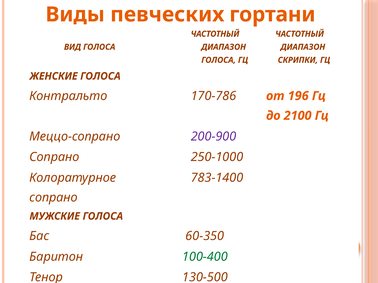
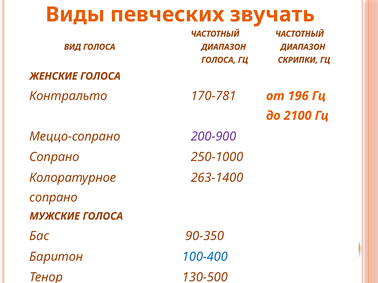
гортани: гортани -> звучать (272, 15)
170-786: 170-786 -> 170-781 (214, 96)
783-1400: 783-1400 -> 263-1400 (217, 178)
60-350: 60-350 -> 90-350 (205, 236)
100-400 colour: green -> blue (205, 257)
